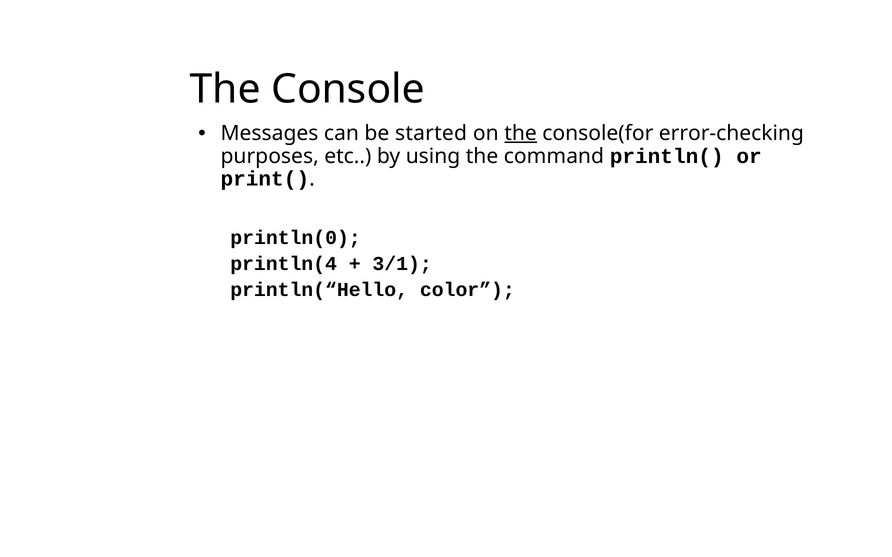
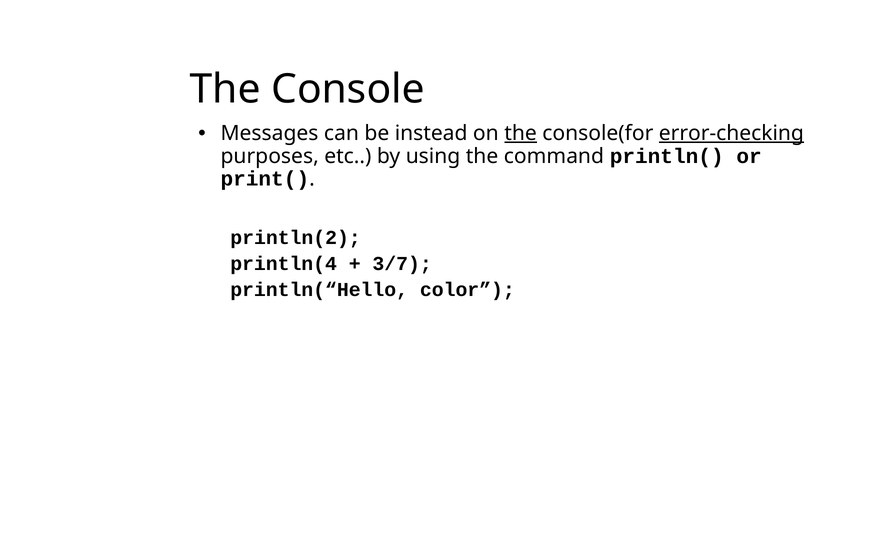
started: started -> instead (431, 133)
error-checking underline: none -> present (731, 133)
println(0: println(0 -> println(2 (296, 238)
3/1: 3/1 -> 3/7 (402, 264)
